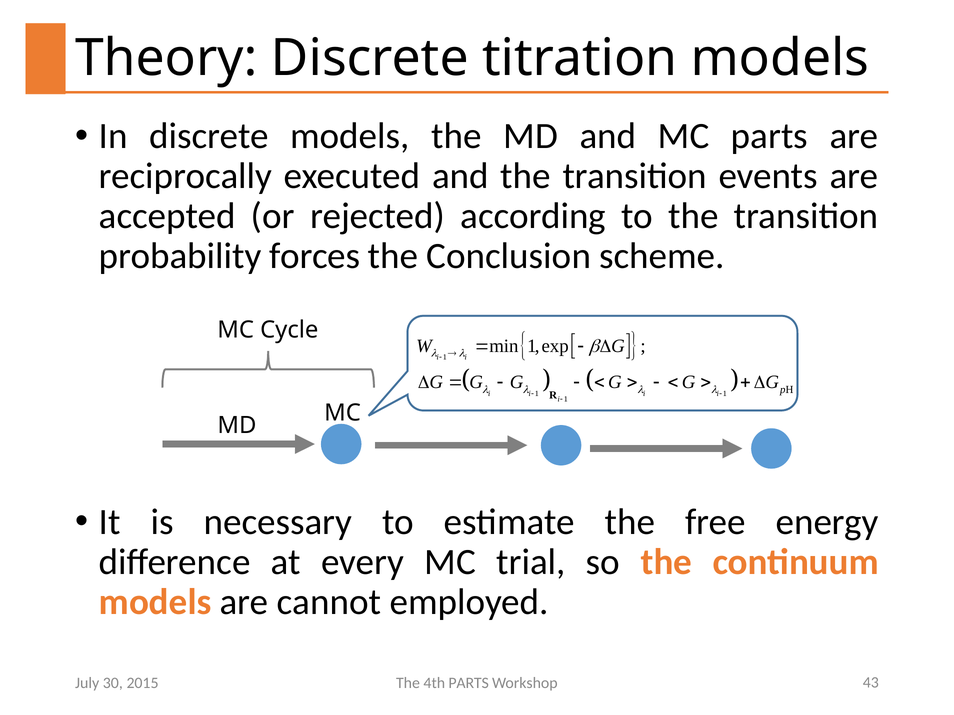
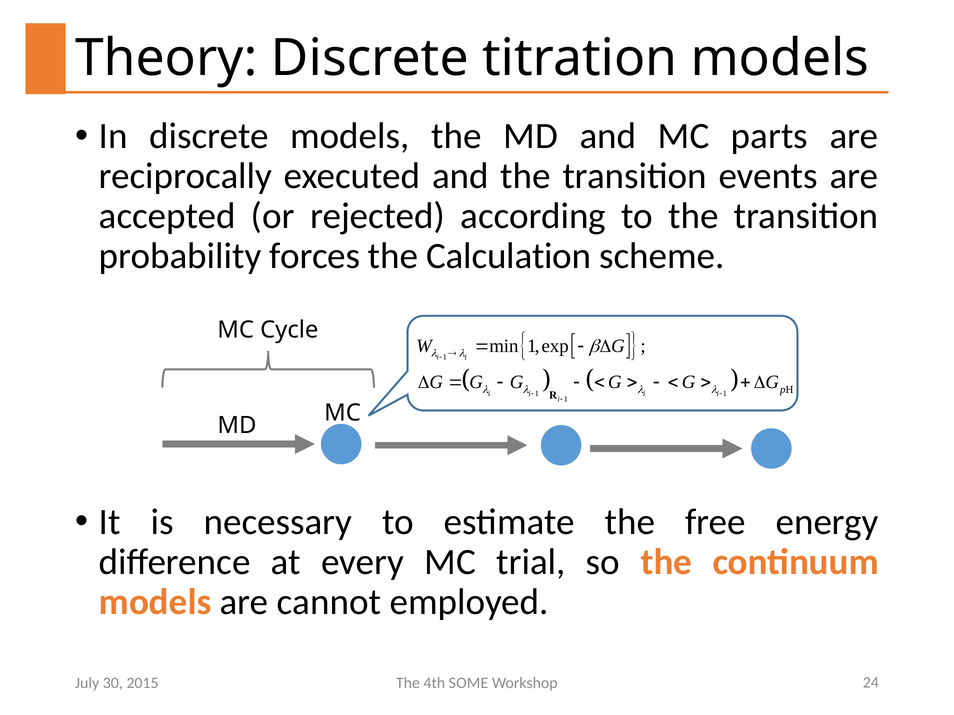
Conclusion: Conclusion -> Calculation (509, 256)
4th PARTS: PARTS -> SOME (468, 683)
43: 43 -> 24 (871, 683)
